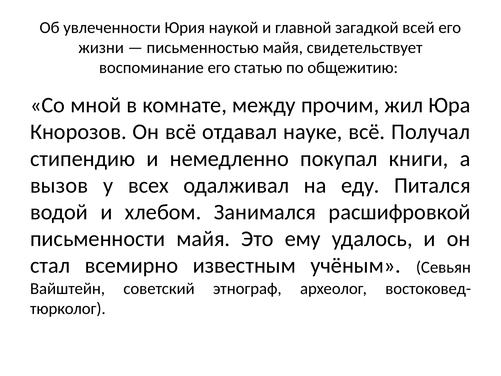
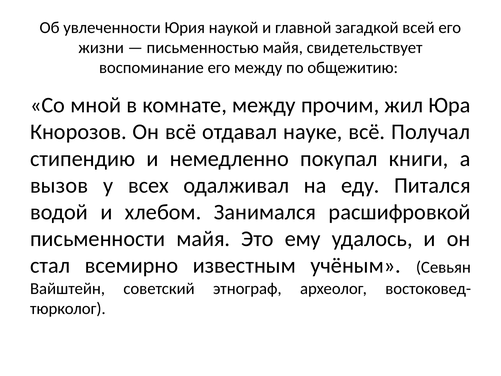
его статью: статью -> между (258, 68)
